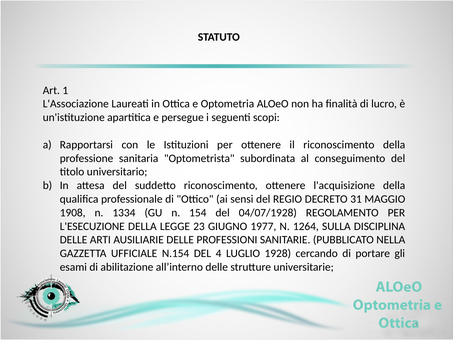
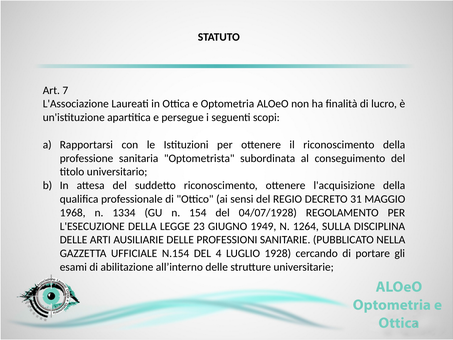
1: 1 -> 7 (65, 90)
1908: 1908 -> 1968 (73, 213)
1977: 1977 -> 1949 (263, 226)
